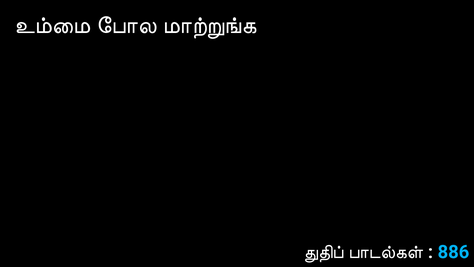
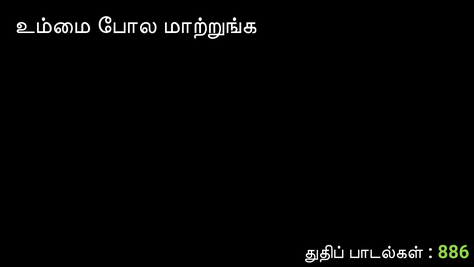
886 colour: light blue -> light green (453, 252)
